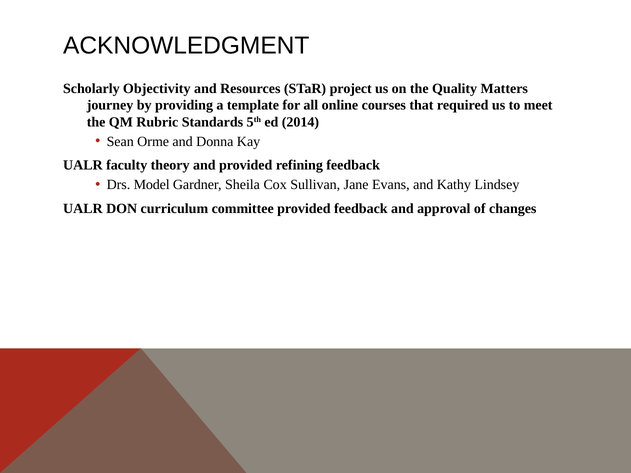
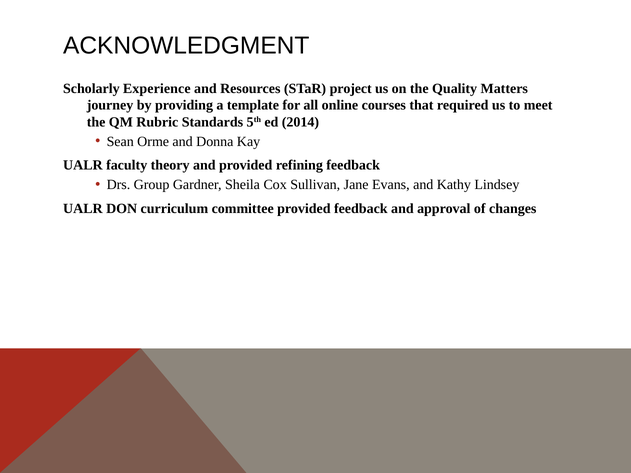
Objectivity: Objectivity -> Experience (157, 88)
Model: Model -> Group (152, 185)
